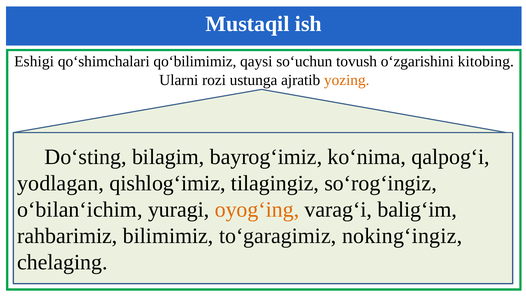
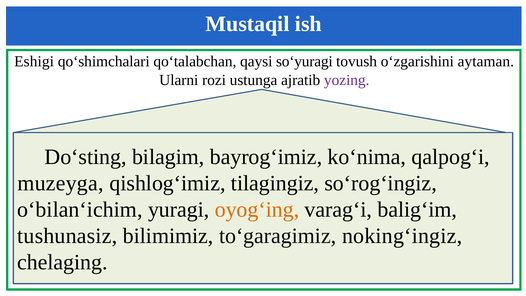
qo‘bilimimiz: qo‘bilimimiz -> qo‘talabchan (195, 62)
so‘uchun: so‘uchun -> so‘yuragi (304, 62)
kitobing: kitobing -> aytaman (486, 62)
yozing colour: orange -> purple (347, 80)
yodlagan: yodlagan -> muzeyga (61, 183)
rahbarimiz: rahbarimiz -> tushunasiz (67, 236)
